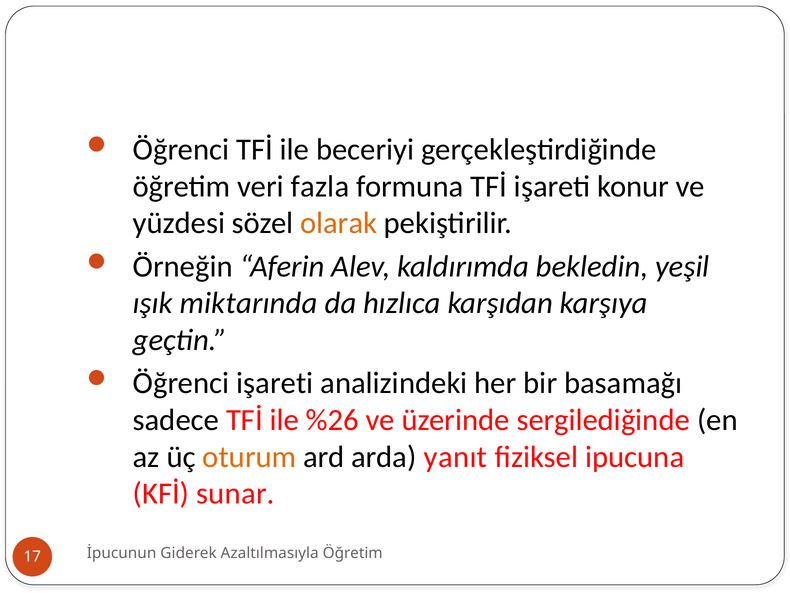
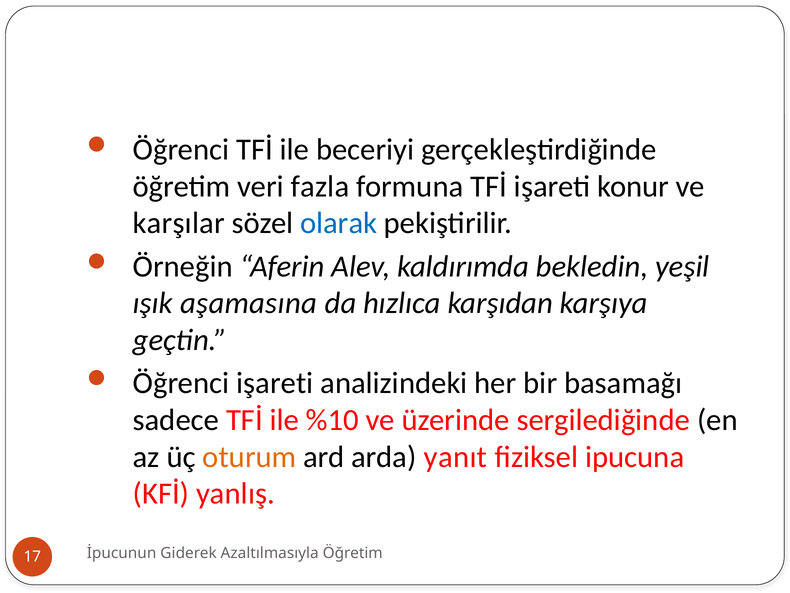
yüzdesi: yüzdesi -> karşılar (179, 223)
olarak colour: orange -> blue (339, 223)
miktarında: miktarında -> aşamasına (249, 303)
%26: %26 -> %10 (332, 420)
sunar: sunar -> yanlış (235, 493)
